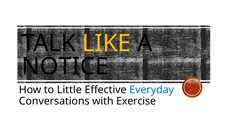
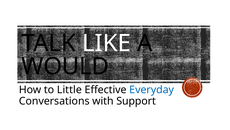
LIKE colour: yellow -> white (106, 43)
NOTICE: NOTICE -> WOULD (65, 66)
Exercise: Exercise -> Support (136, 101)
